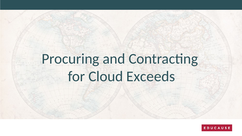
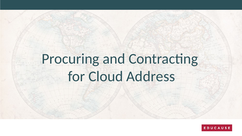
Exceeds: Exceeds -> Address (151, 77)
